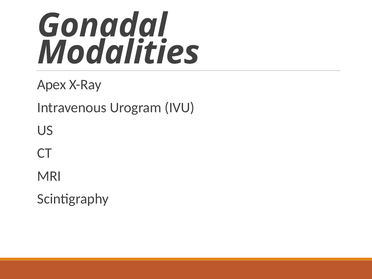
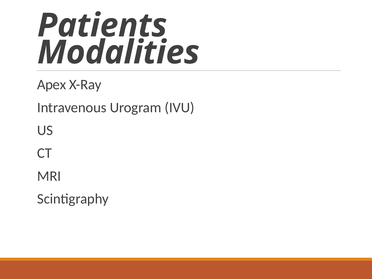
Gonadal: Gonadal -> Patients (102, 25)
